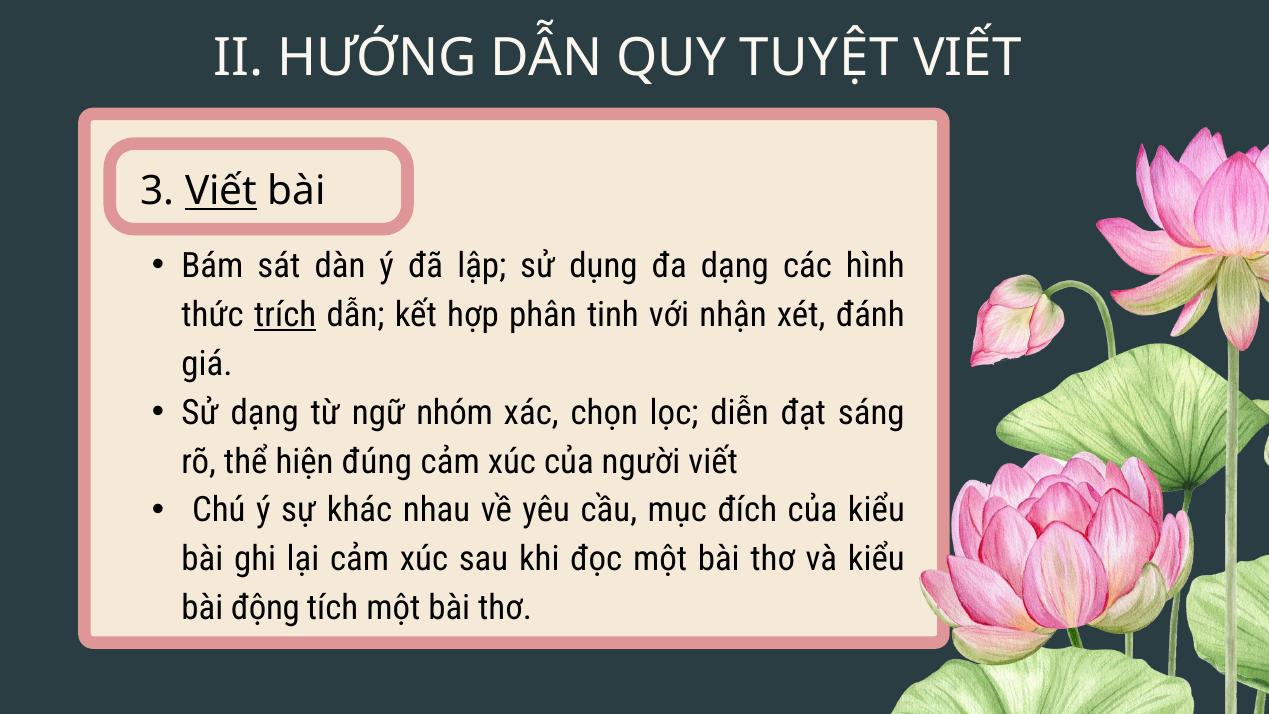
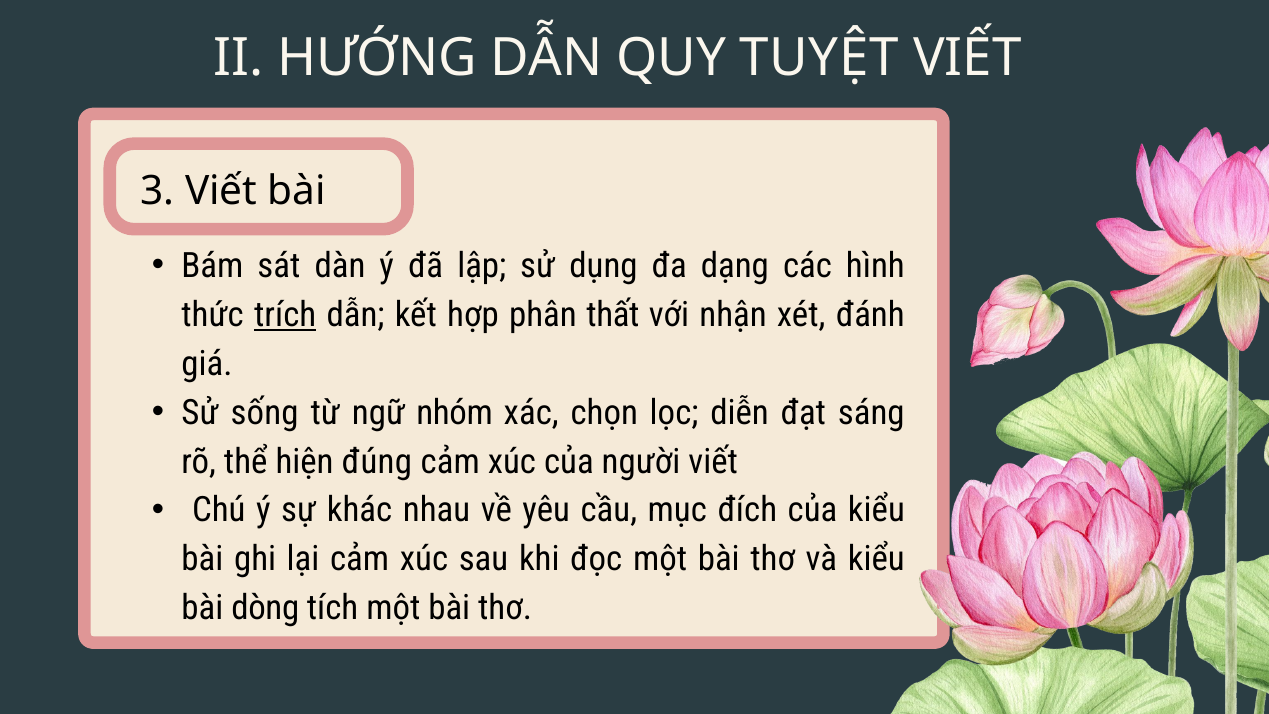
Viết underline: present -> none (221, 191)
tinh: tinh -> thất (613, 315)
Sử dạng: dạng -> sống (265, 413)
động: động -> dòng (265, 608)
